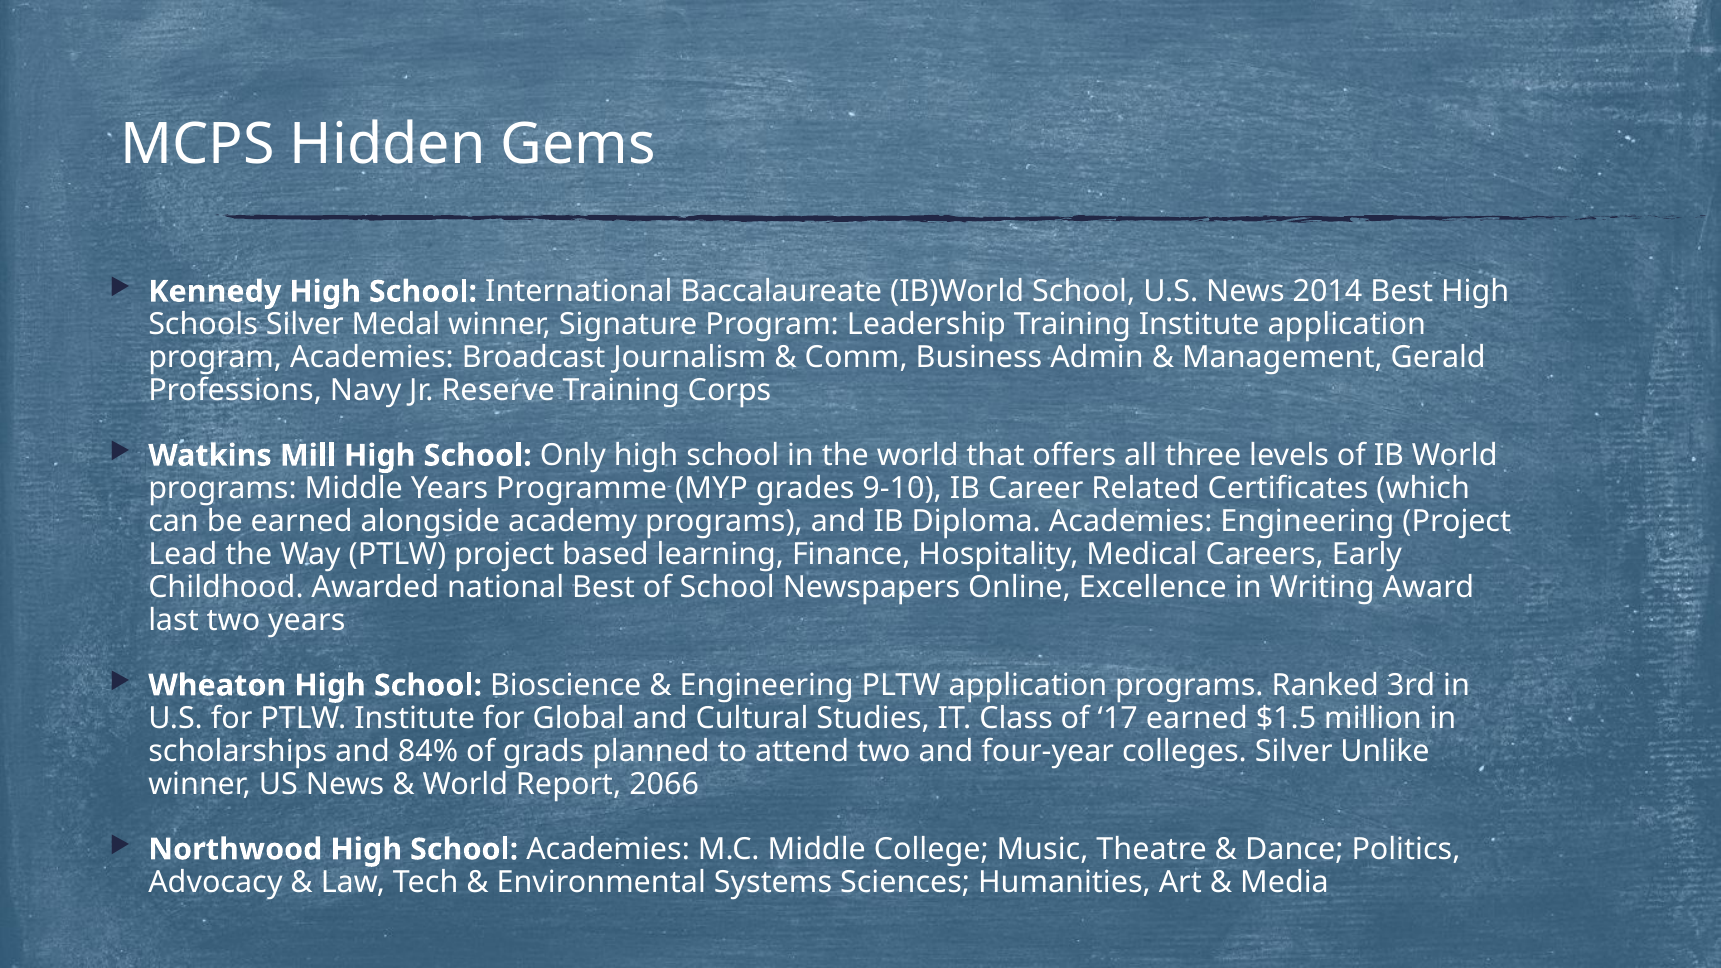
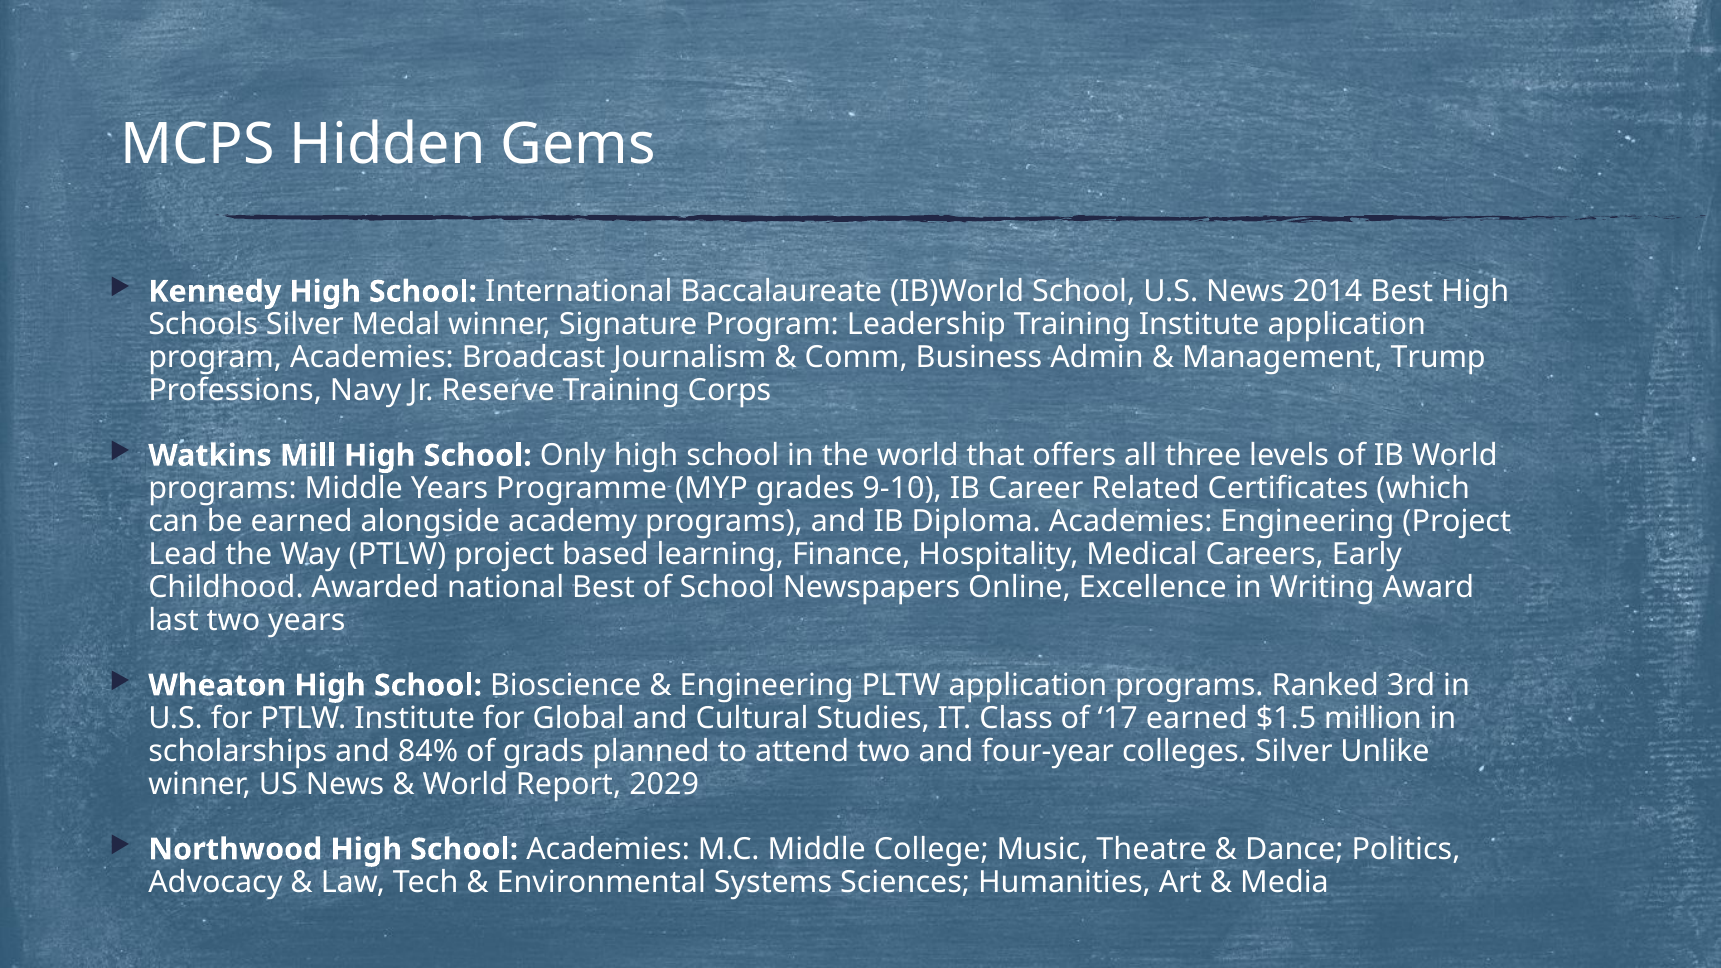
Gerald: Gerald -> Trump (1438, 358)
2066: 2066 -> 2029 (664, 784)
